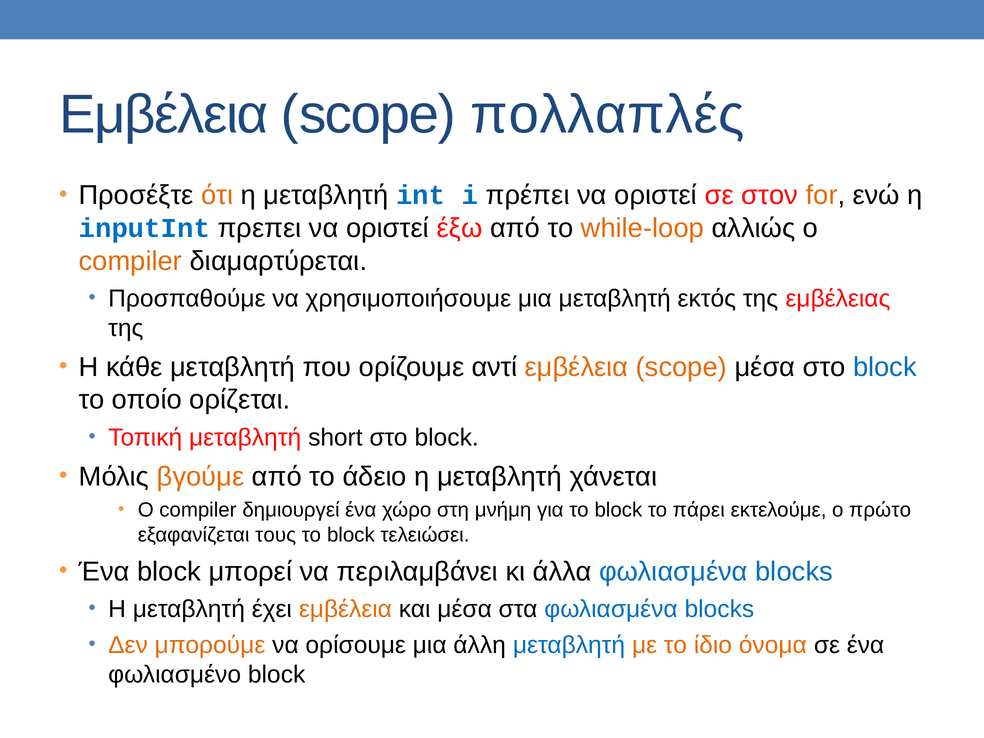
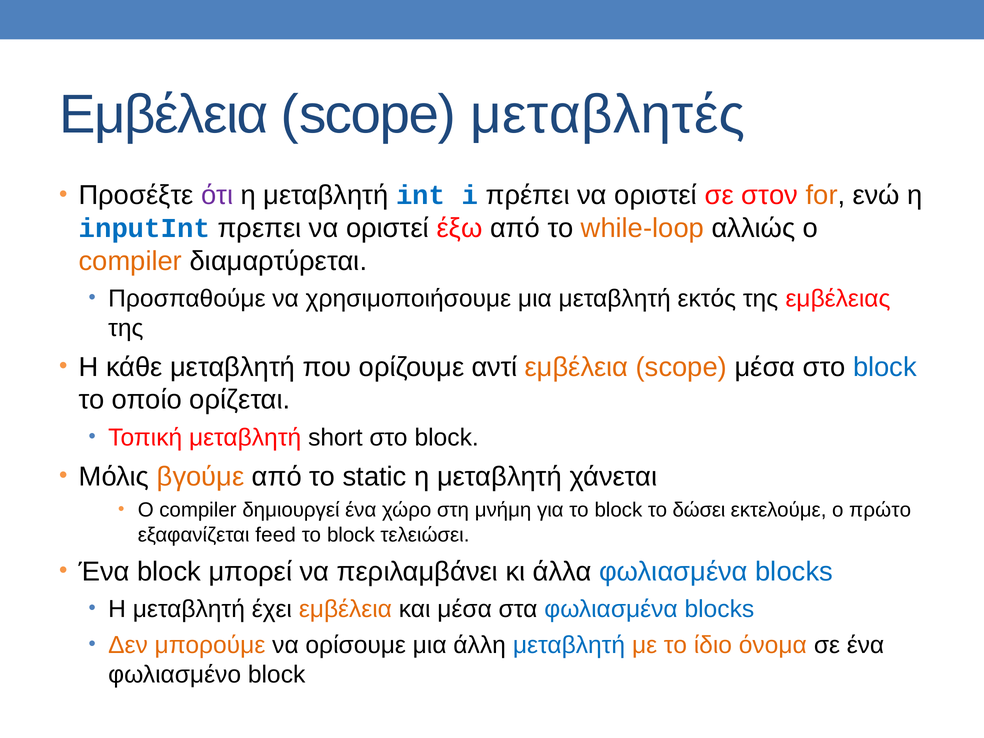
πολλαπλές: πολλαπλές -> μεταβλητές (608, 115)
ότι colour: orange -> purple (217, 195)
άδειο: άδειο -> static (375, 477)
πάρει: πάρει -> δώσει (699, 510)
τους: τους -> feed (276, 535)
